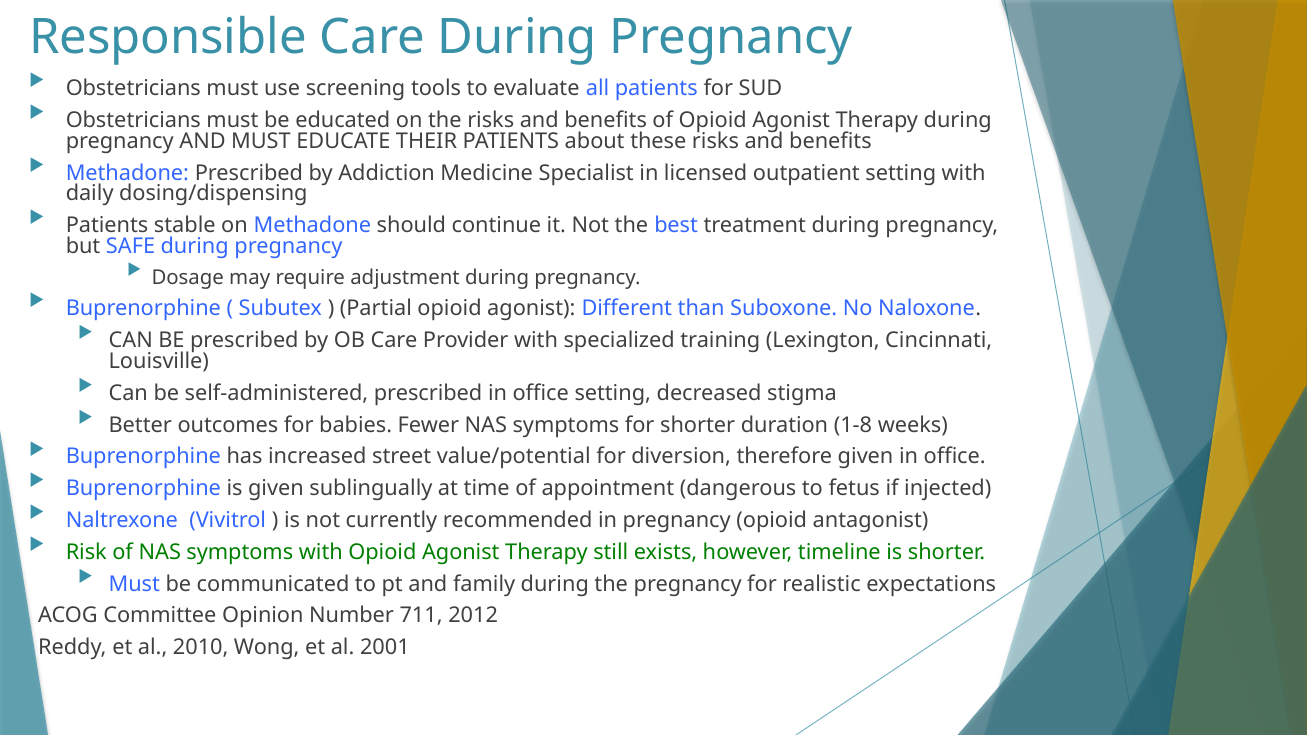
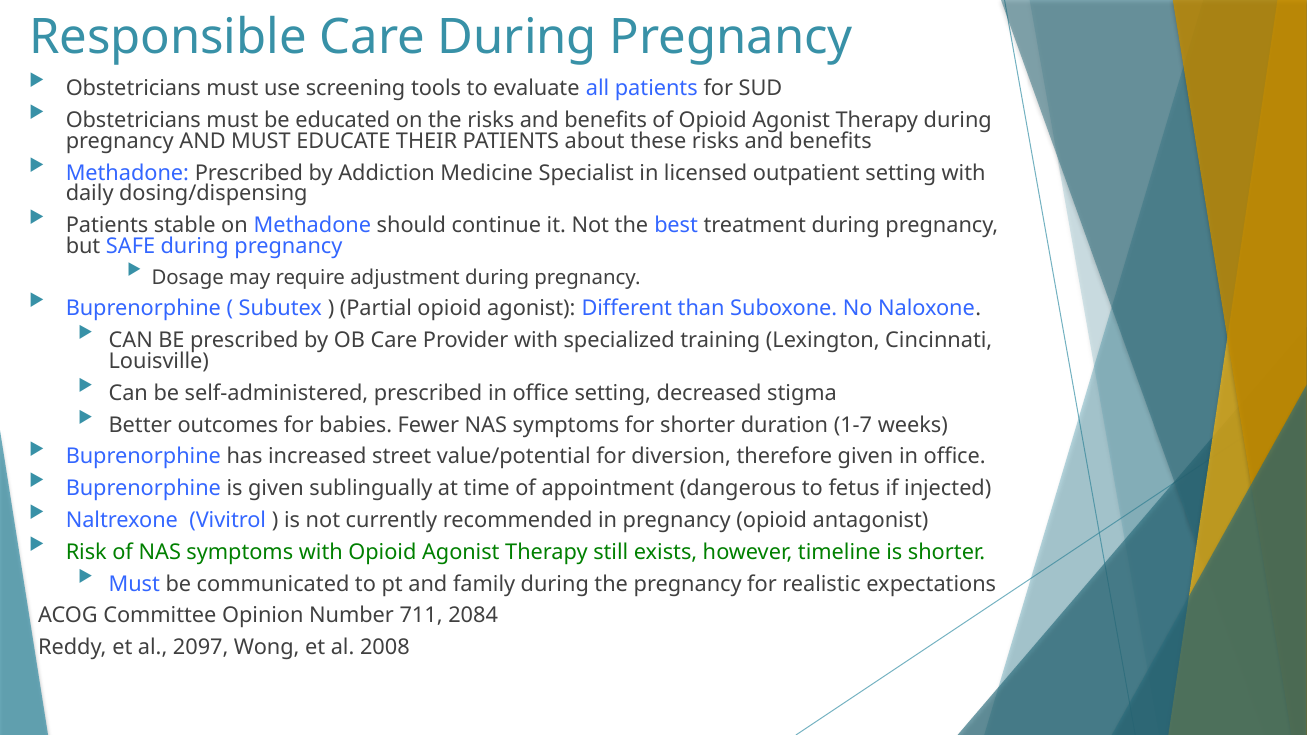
1-8: 1-8 -> 1-7 (853, 425)
2012: 2012 -> 2084 (473, 616)
2010: 2010 -> 2097 (201, 648)
2001: 2001 -> 2008 (385, 648)
